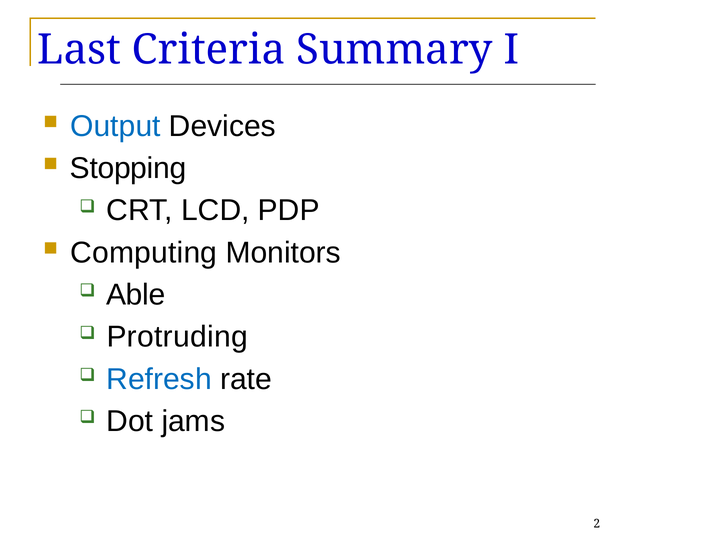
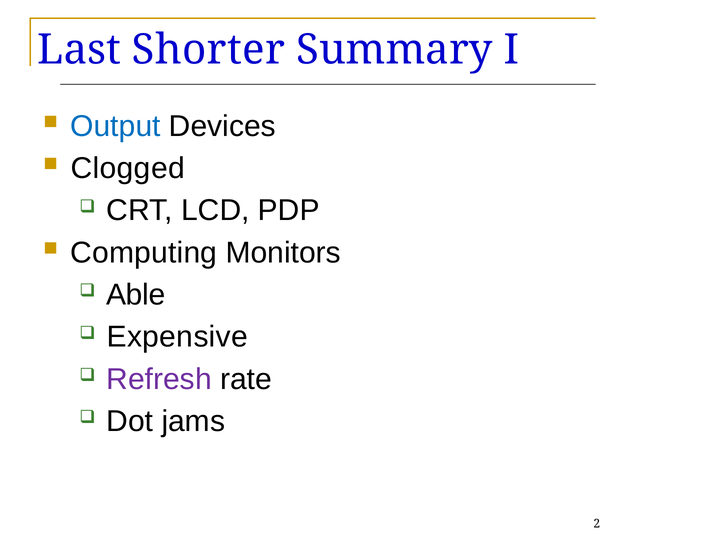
Criteria: Criteria -> Shorter (208, 50)
Stopping: Stopping -> Clogged (128, 168)
Protruding: Protruding -> Expensive (177, 337)
Refresh colour: blue -> purple (159, 379)
